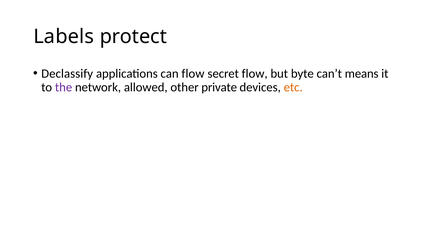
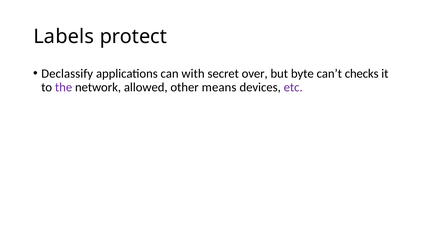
can flow: flow -> with (193, 74)
secret flow: flow -> over (255, 74)
means: means -> checks (362, 74)
private: private -> means (219, 87)
etc colour: orange -> purple (293, 87)
